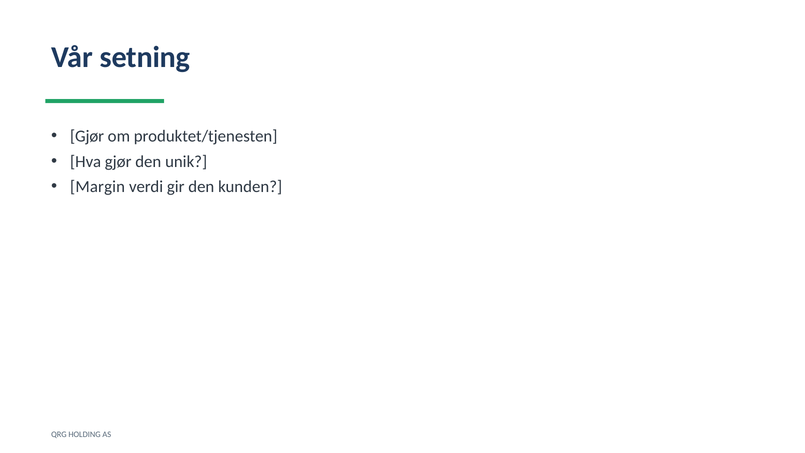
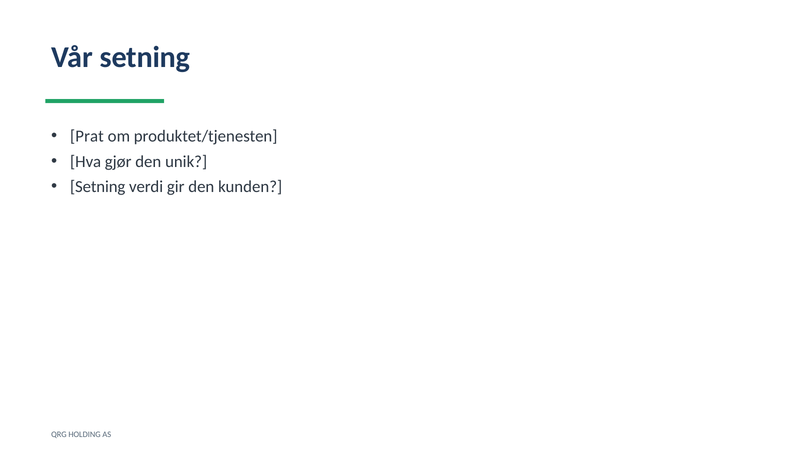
Gjør: Gjør -> Prat (87, 136)
Margin: Margin -> Setning (98, 187)
